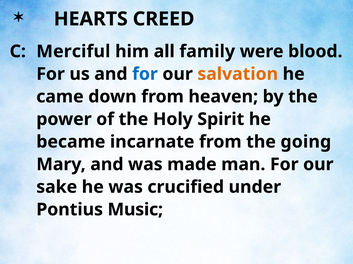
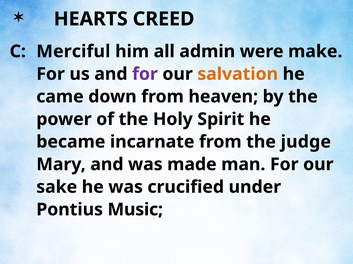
family: family -> admin (207, 52)
blood: blood -> make (315, 52)
for colour: blue -> purple (145, 74)
going: going -> judge (306, 142)
